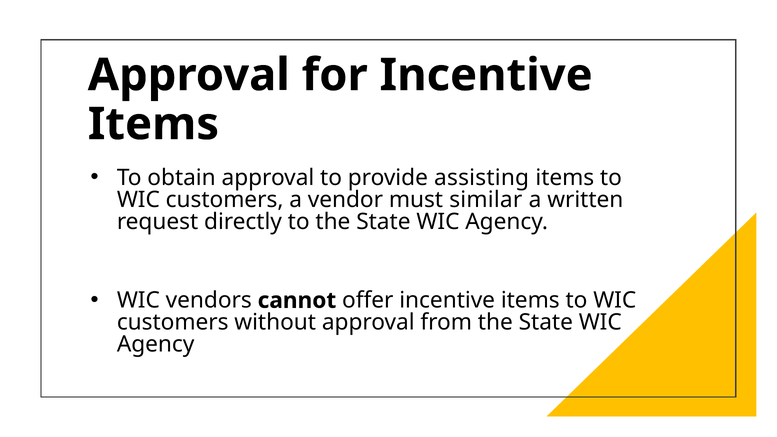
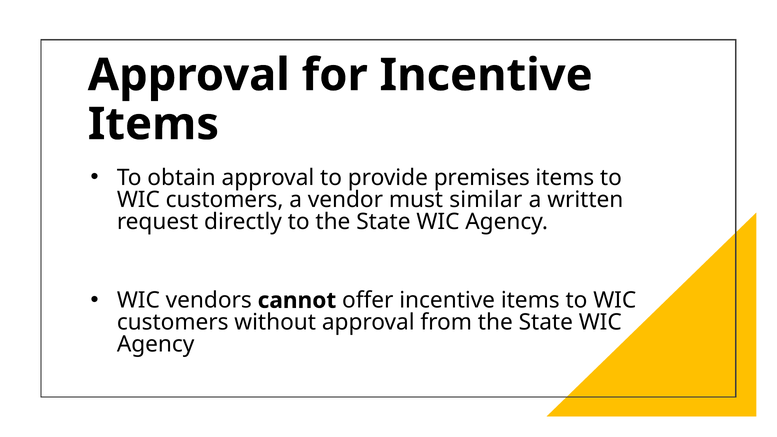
assisting: assisting -> premises (482, 178)
